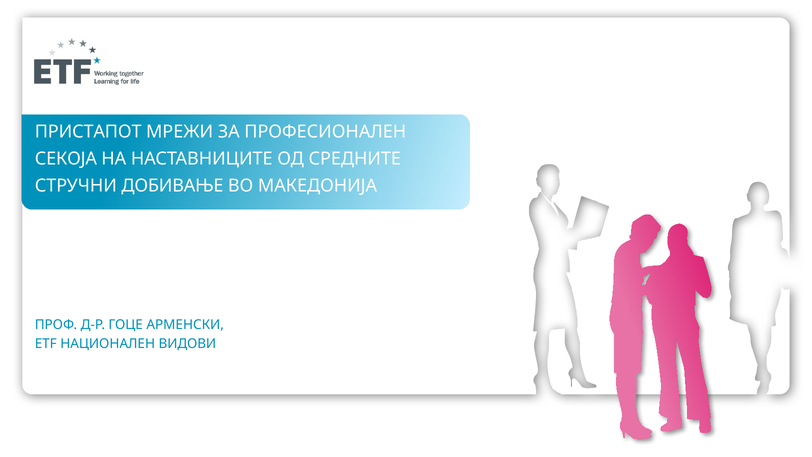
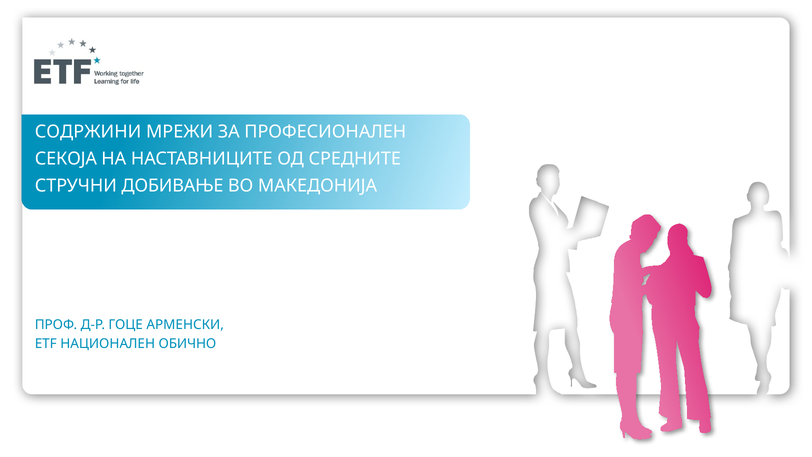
ПРИСТАПОТ: ПРИСТАПОТ -> СОДРЖИНИ (88, 132)
ВИДОВИ: ВИДОВИ -> ОБИЧНО (187, 344)
